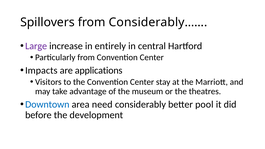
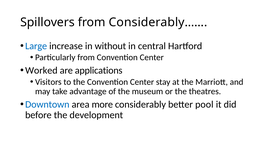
Large colour: purple -> blue (36, 46)
entirely: entirely -> without (110, 46)
Impacts: Impacts -> Worked (41, 70)
need: need -> more (102, 104)
